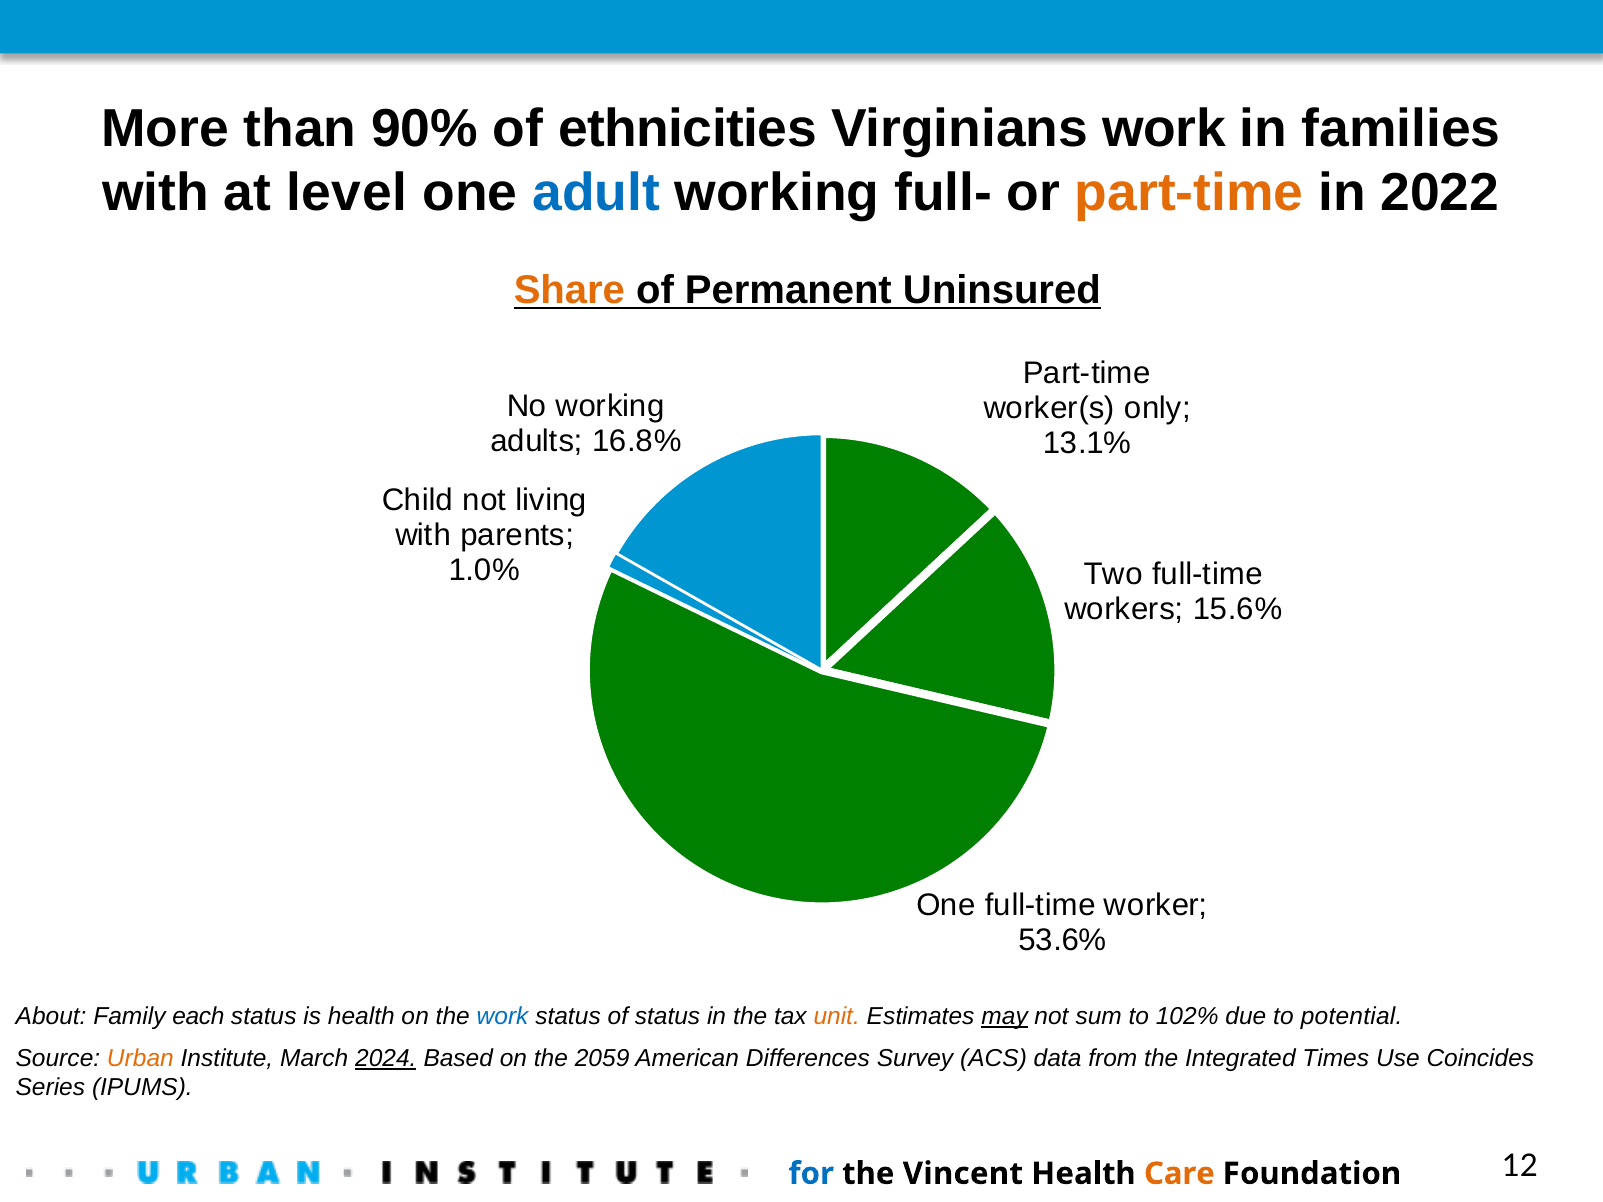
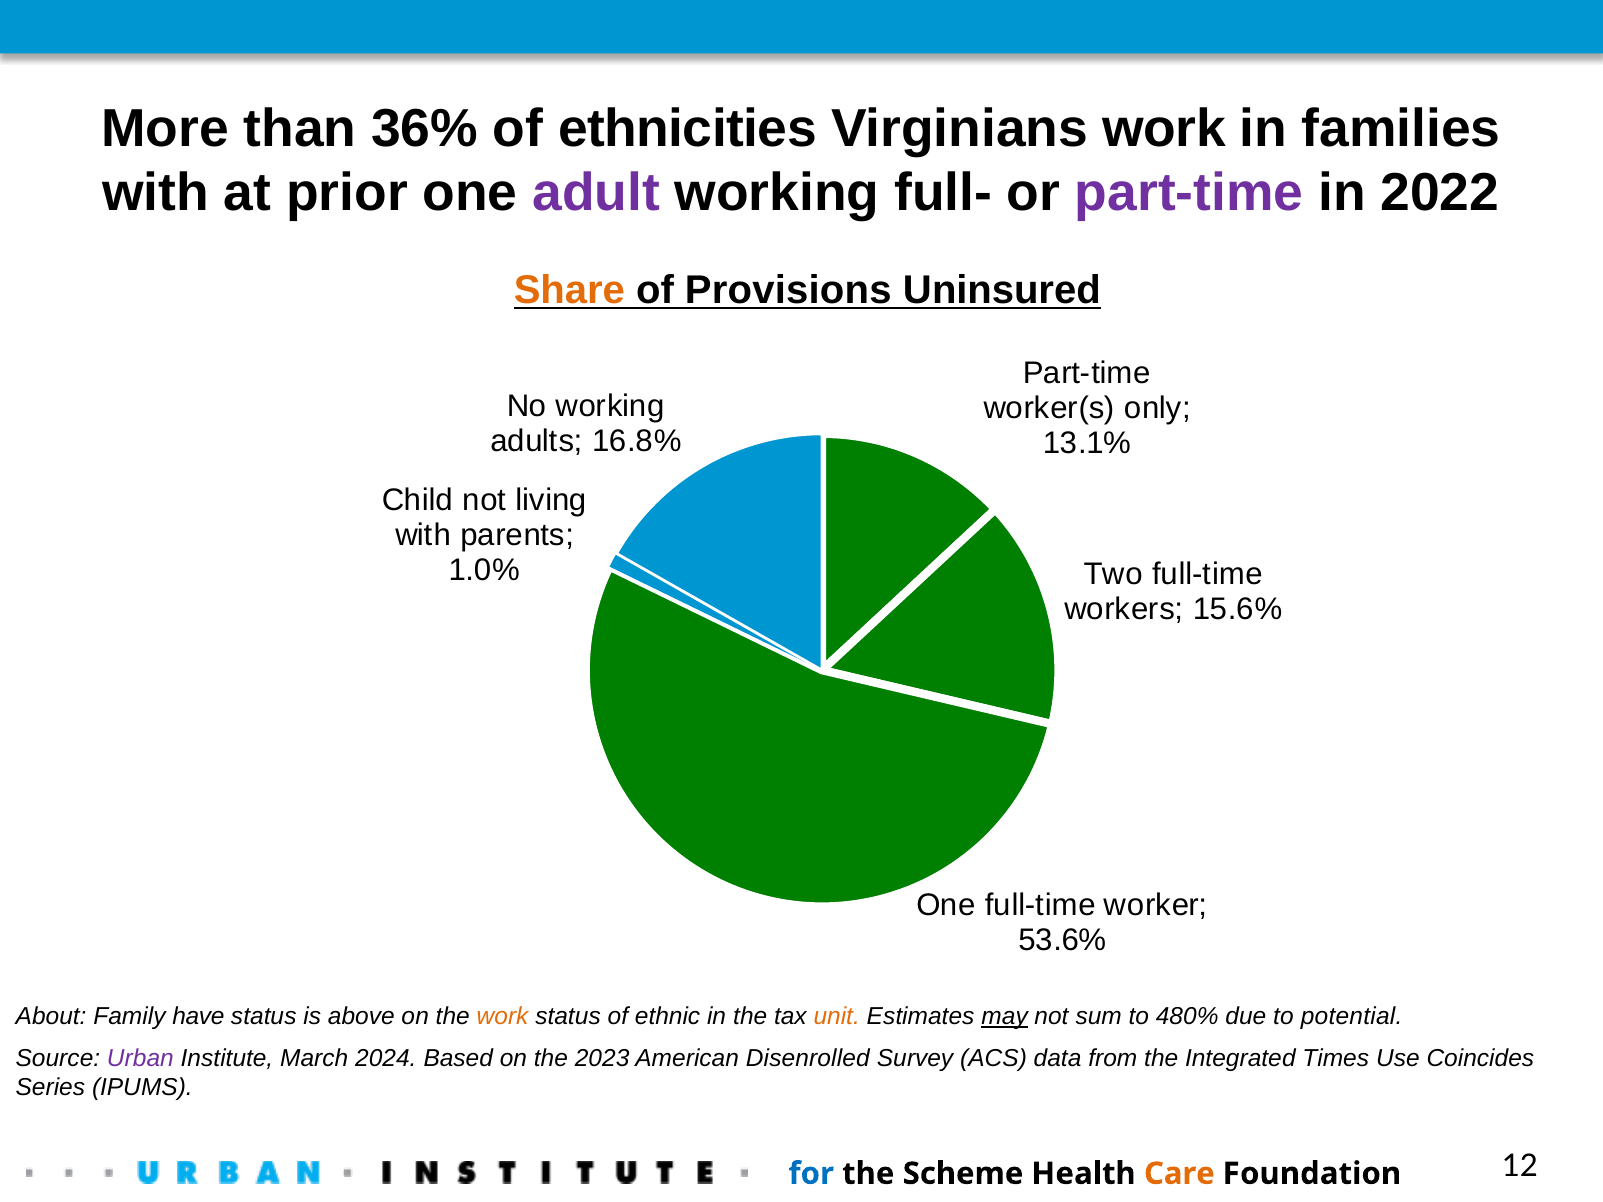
90%: 90% -> 36% (425, 128)
level: level -> prior (347, 193)
adult colour: blue -> purple (596, 193)
part-time colour: orange -> purple (1189, 193)
Permanent: Permanent -> Provisions (788, 291)
each: each -> have (198, 1017)
is health: health -> above (361, 1017)
work colour: blue -> orange (503, 1017)
of status: status -> ethnic (668, 1017)
102%: 102% -> 480% (1187, 1017)
Urban colour: orange -> purple (140, 1058)
2024 underline: present -> none (386, 1058)
2059: 2059 -> 2023 (602, 1058)
Differences: Differences -> Disenrolled (808, 1058)
Vincent: Vincent -> Scheme (963, 1174)
